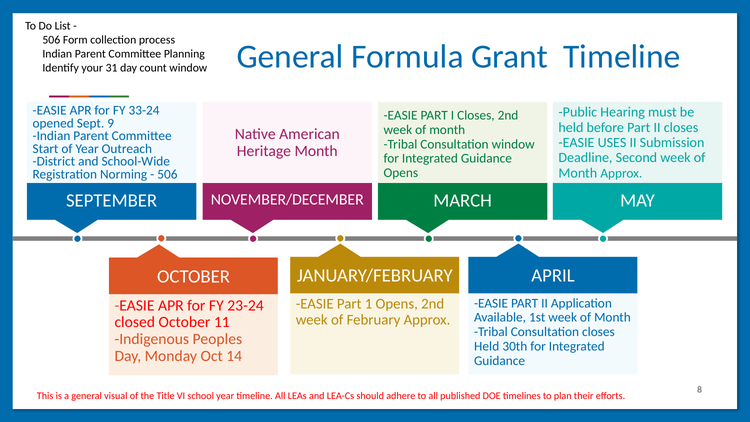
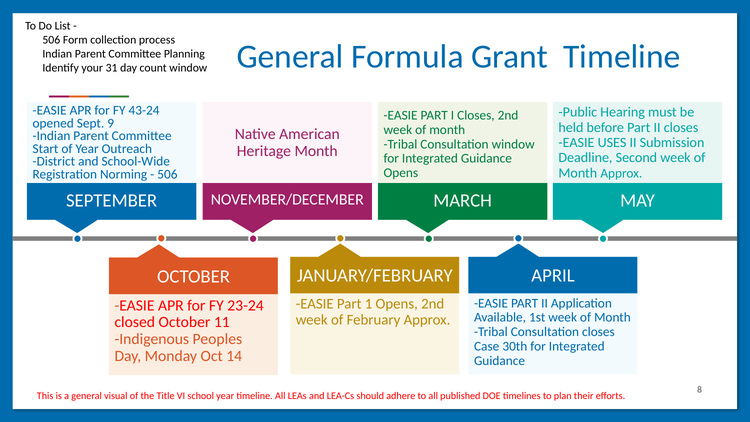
33-24: 33-24 -> 43-24 (144, 111)
Held: Held -> Case (487, 346)
